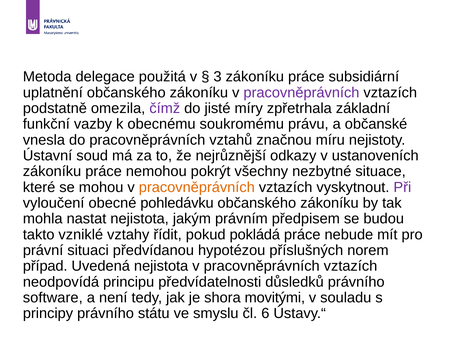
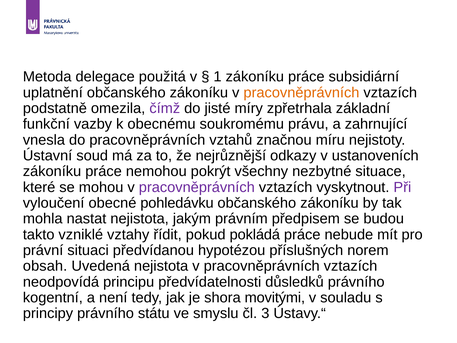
3: 3 -> 1 (217, 77)
pracovněprávních colour: purple -> orange (301, 93)
občanské: občanské -> zahrnující (376, 124)
pracovněprávních colour: orange -> purple (197, 187)
případ: případ -> obsah (45, 266)
software: software -> kogentní (53, 297)
6: 6 -> 3 (265, 313)
